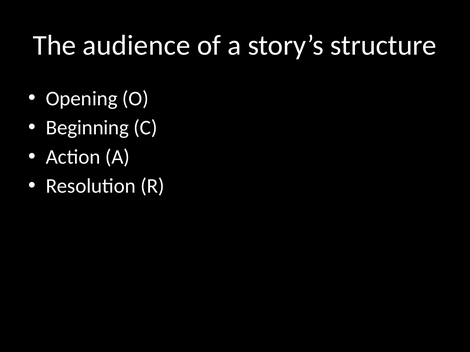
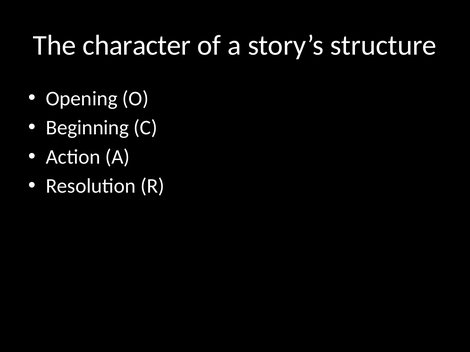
audience: audience -> character (137, 45)
